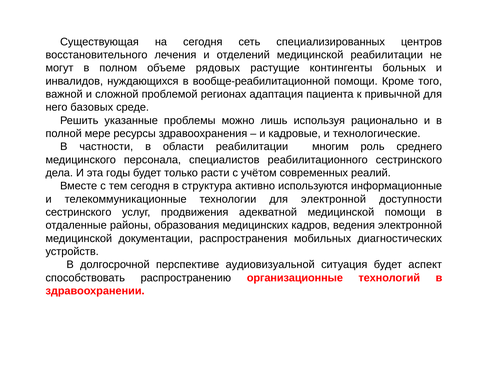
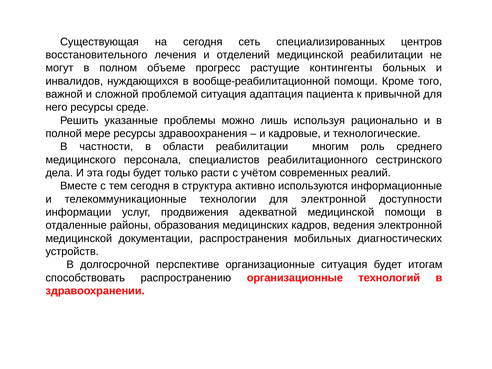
рядовых: рядовых -> прогресс (218, 68)
проблемой регионах: регионах -> ситуация (224, 94)
него базовых: базовых -> ресурсы (92, 107)
сестринского: сестринского -> информации (78, 212)
перспективе аудиовизуальной: аудиовизуальной -> организационные (270, 265)
аспект: аспект -> итогам (425, 265)
